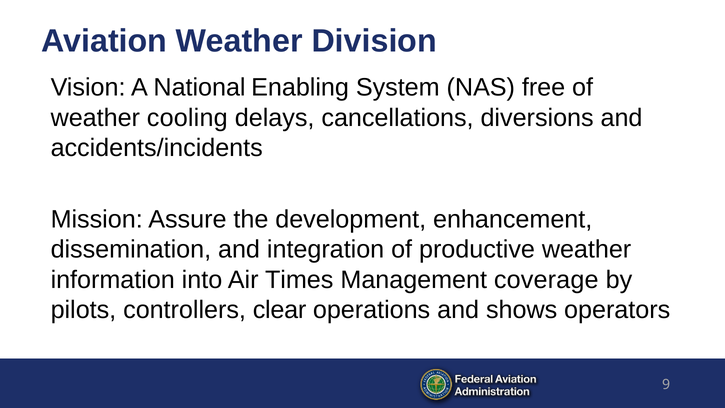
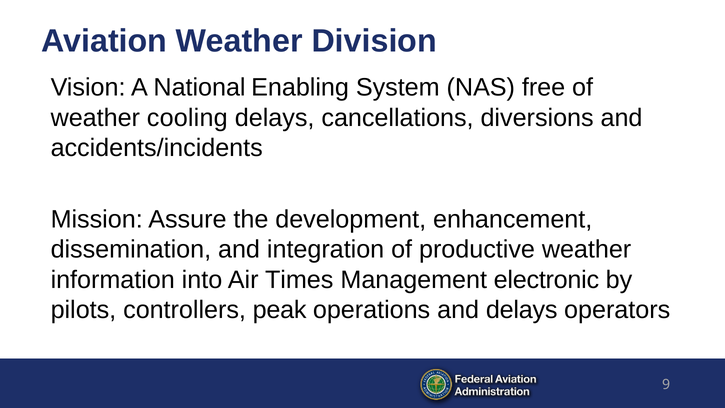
coverage: coverage -> electronic (546, 280)
clear: clear -> peak (280, 310)
and shows: shows -> delays (522, 310)
